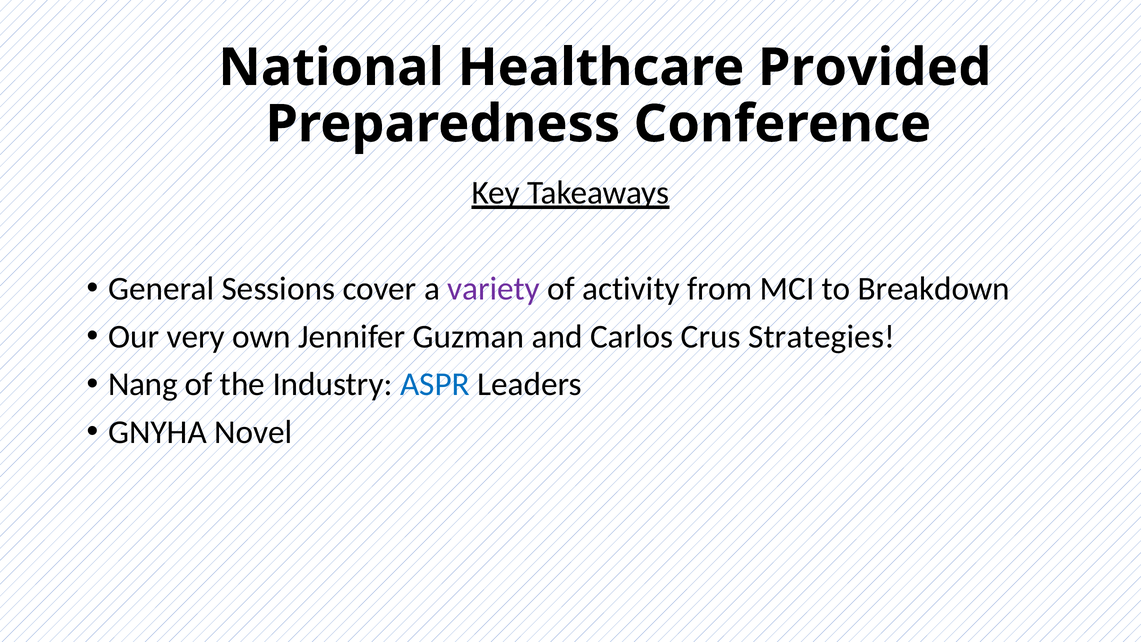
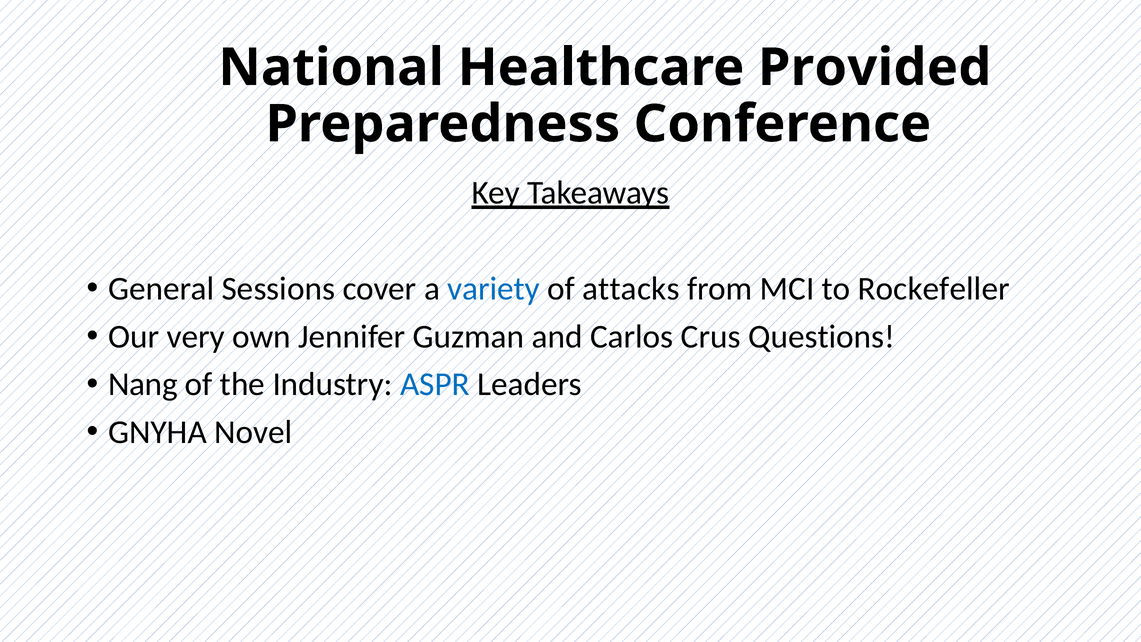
variety colour: purple -> blue (494, 289)
activity: activity -> attacks (631, 289)
Breakdown: Breakdown -> Rockefeller (934, 289)
Strategies: Strategies -> Questions (822, 336)
